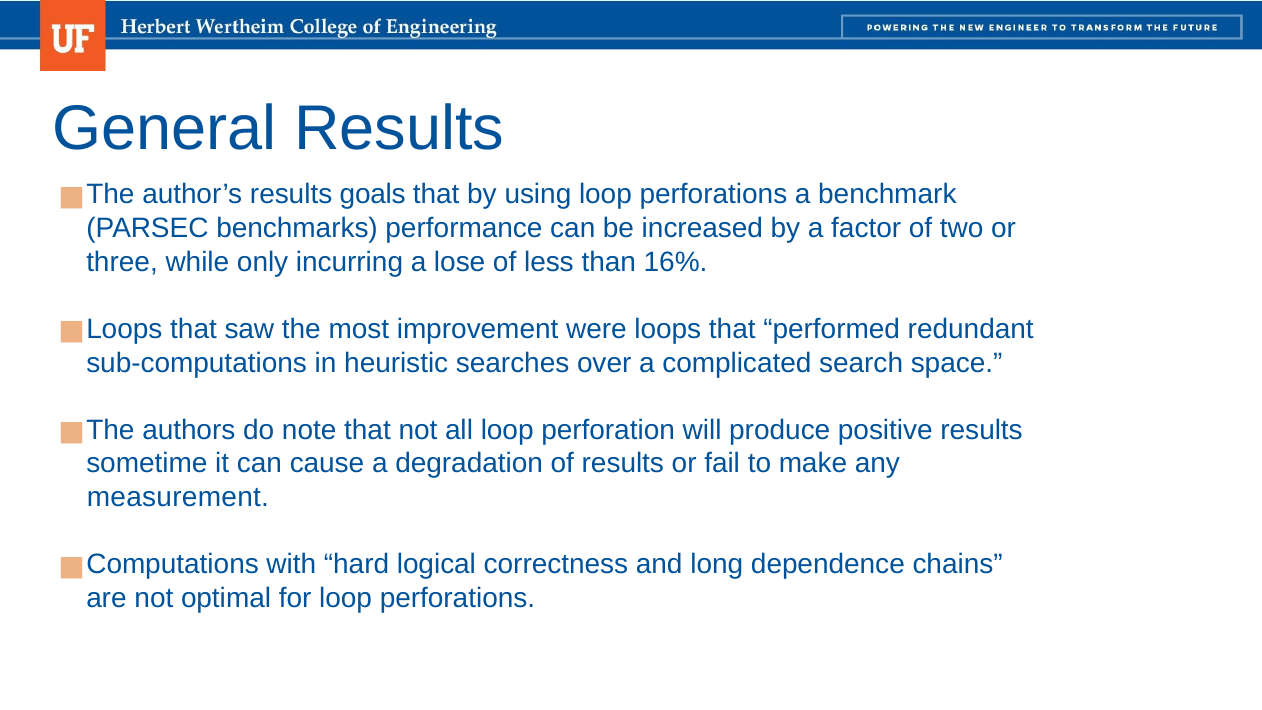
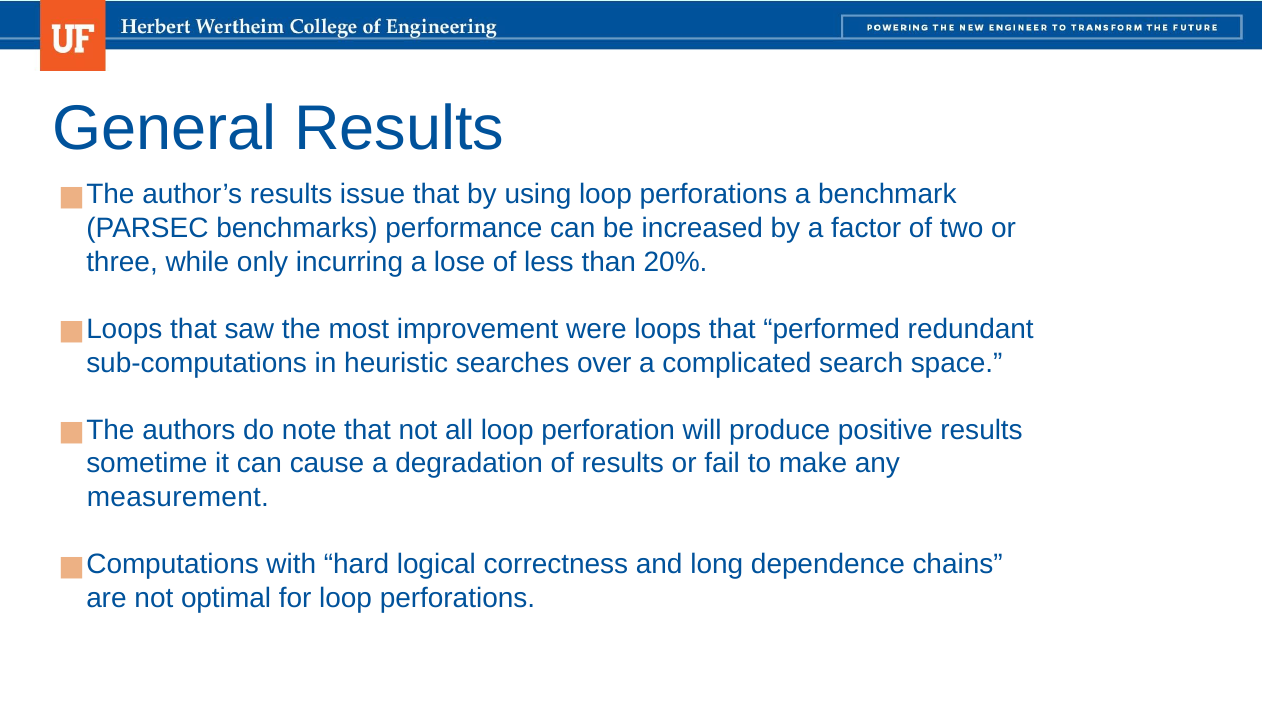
goals: goals -> issue (373, 195)
16%: 16% -> 20% (676, 262)
